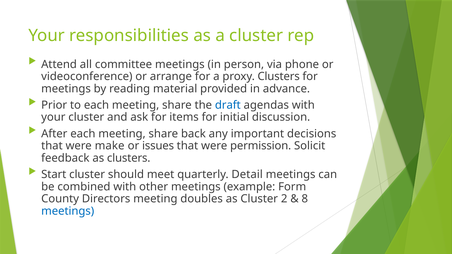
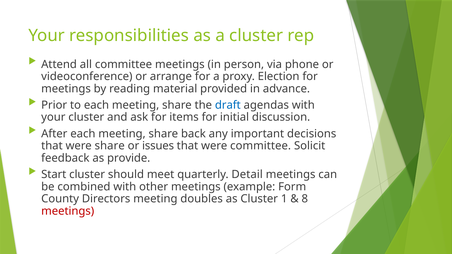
proxy Clusters: Clusters -> Election (279, 77)
were make: make -> share (110, 146)
were permission: permission -> committee (261, 146)
as clusters: clusters -> provide (129, 158)
2: 2 -> 1 (284, 199)
meetings colour: blue -> red (68, 211)
